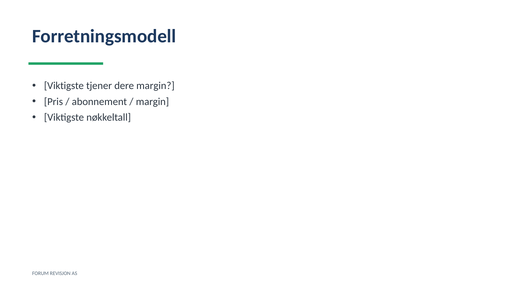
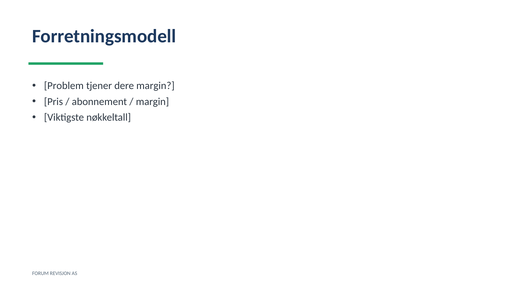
Viktigste: Viktigste -> Problem (64, 86)
